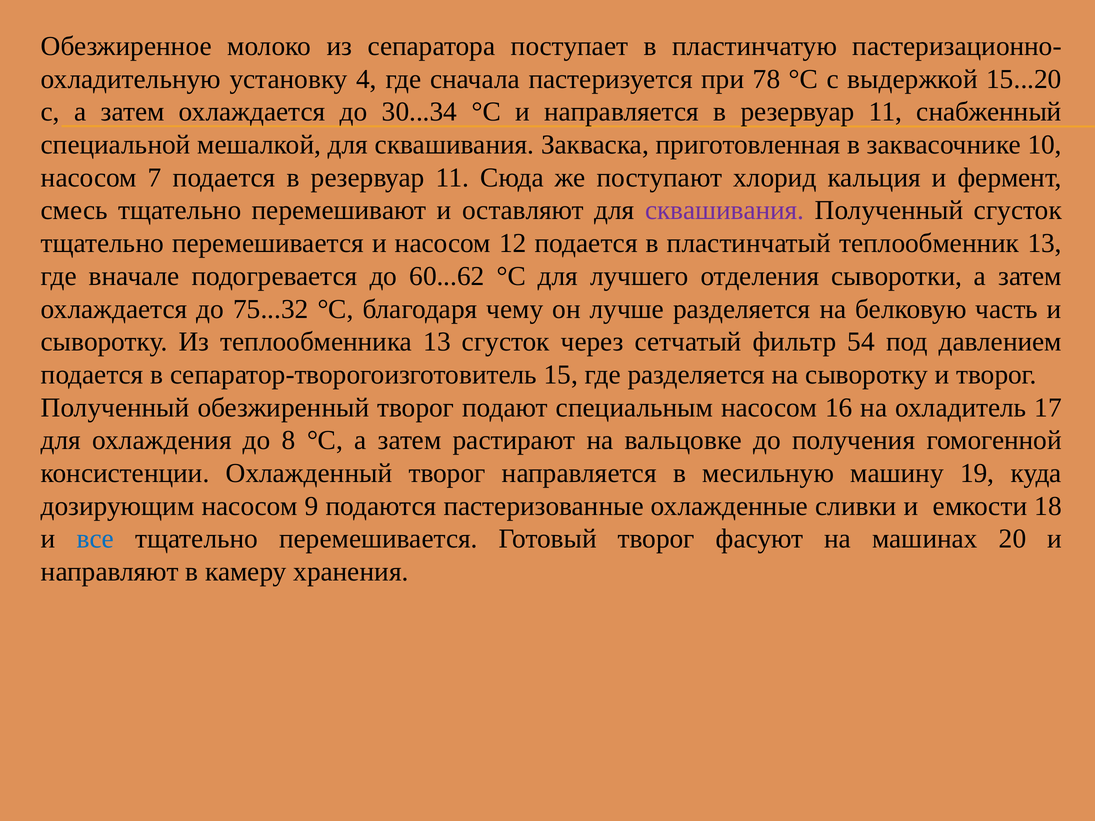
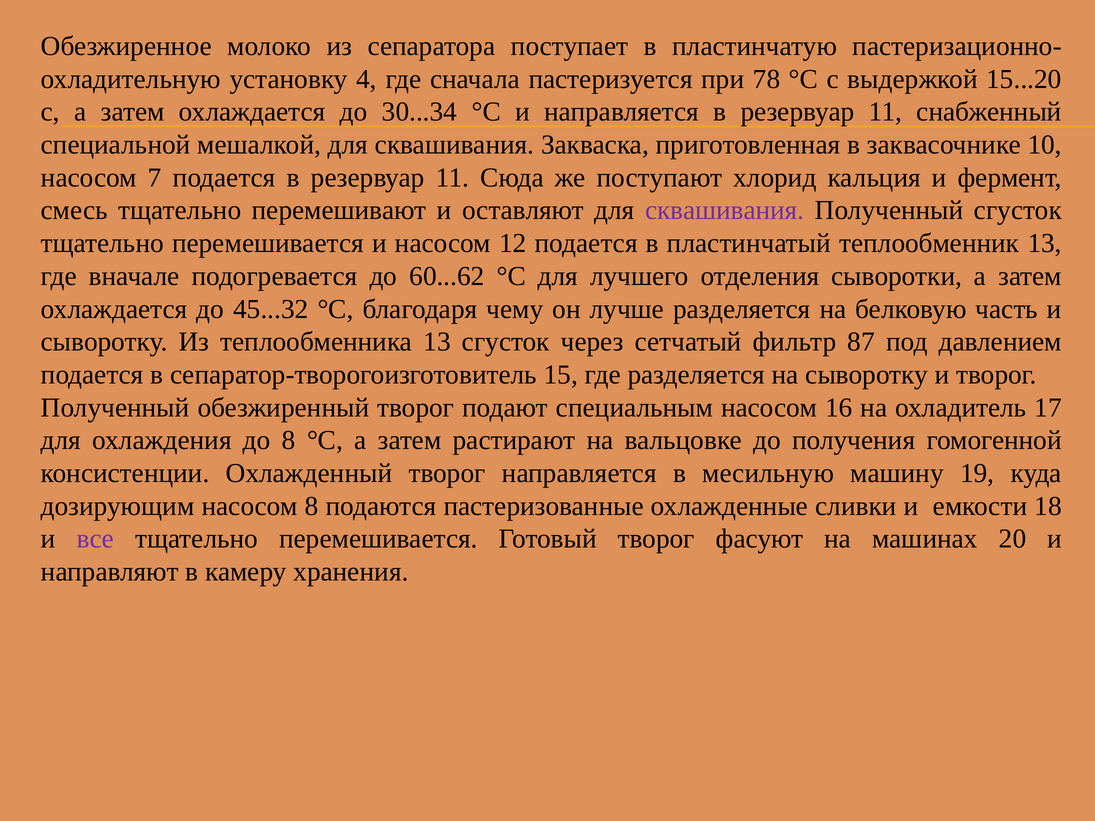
75...32: 75...32 -> 45...32 (271, 309)
54: 54 -> 87 (861, 342)
насосом 9: 9 -> 8 (312, 506)
все colour: blue -> purple (95, 539)
